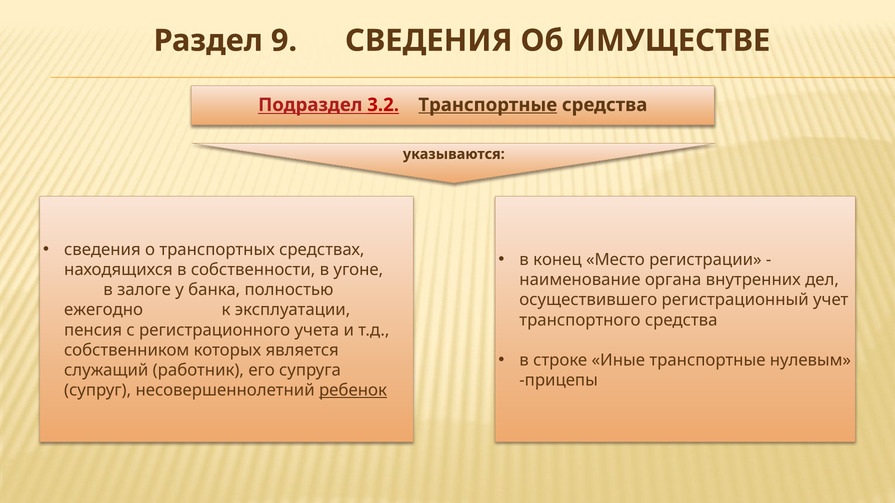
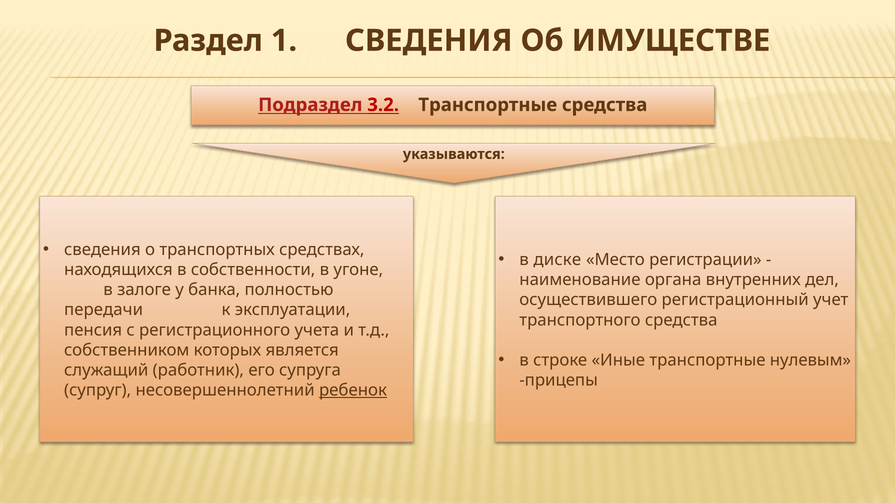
9: 9 -> 1 (284, 41)
Транспортные underline: present -> none (488, 105)
конец: конец -> диске (557, 260)
ежегодно: ежегодно -> передачи (104, 310)
